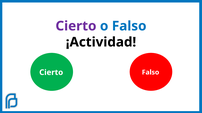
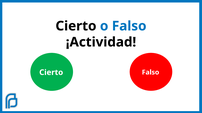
Cierto colour: purple -> black (76, 26)
